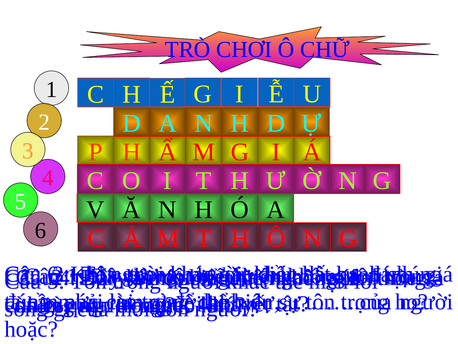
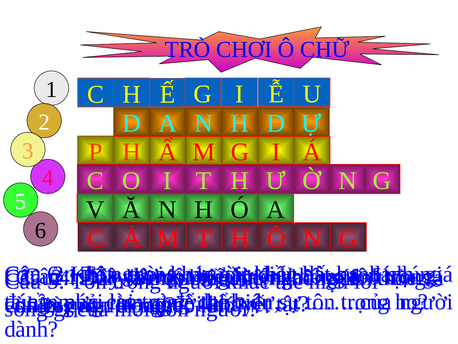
hoặc: hoặc -> dành (31, 329)
